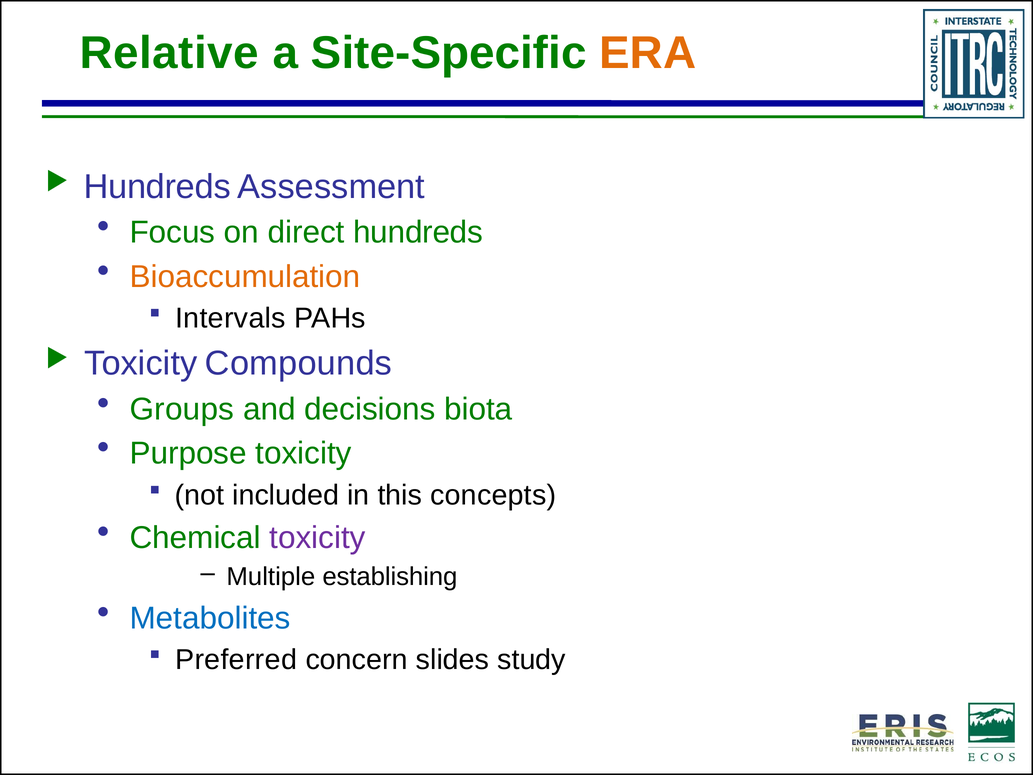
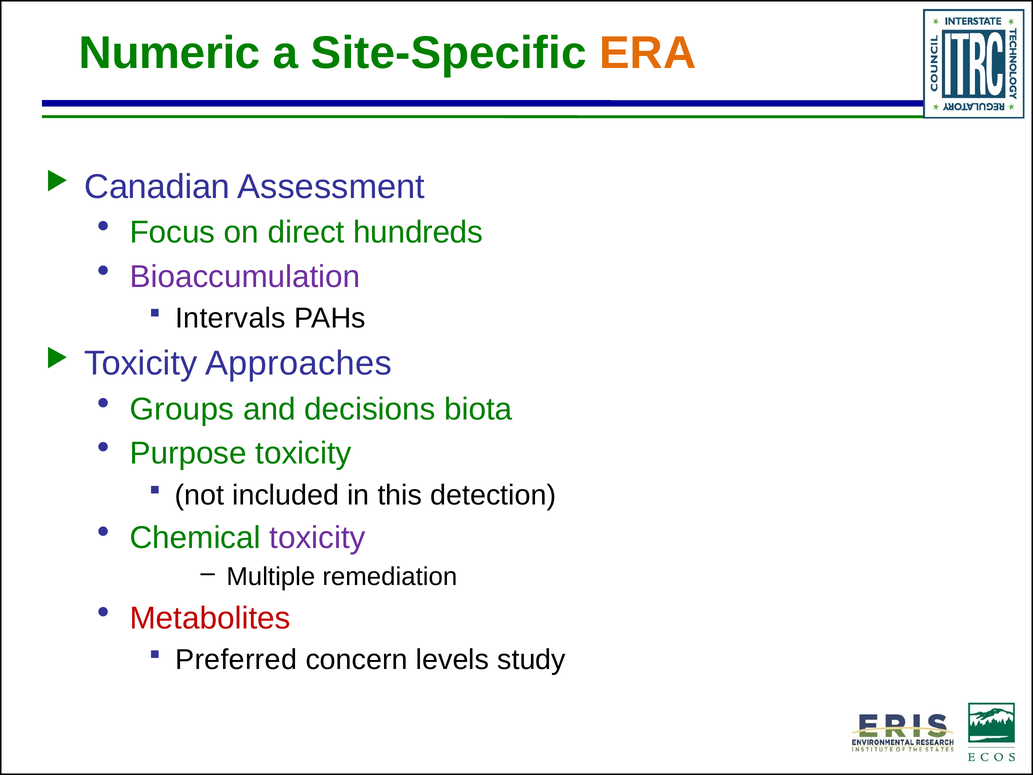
Relative: Relative -> Numeric (170, 53)
Hundreds: Hundreds -> Canadian (157, 187)
Bioaccumulation colour: orange -> purple (245, 277)
Compounds: Compounds -> Approaches (298, 363)
concepts: concepts -> detection (493, 495)
establishing: establishing -> remediation (390, 577)
Metabolites colour: blue -> red (210, 618)
slides: slides -> levels (453, 660)
